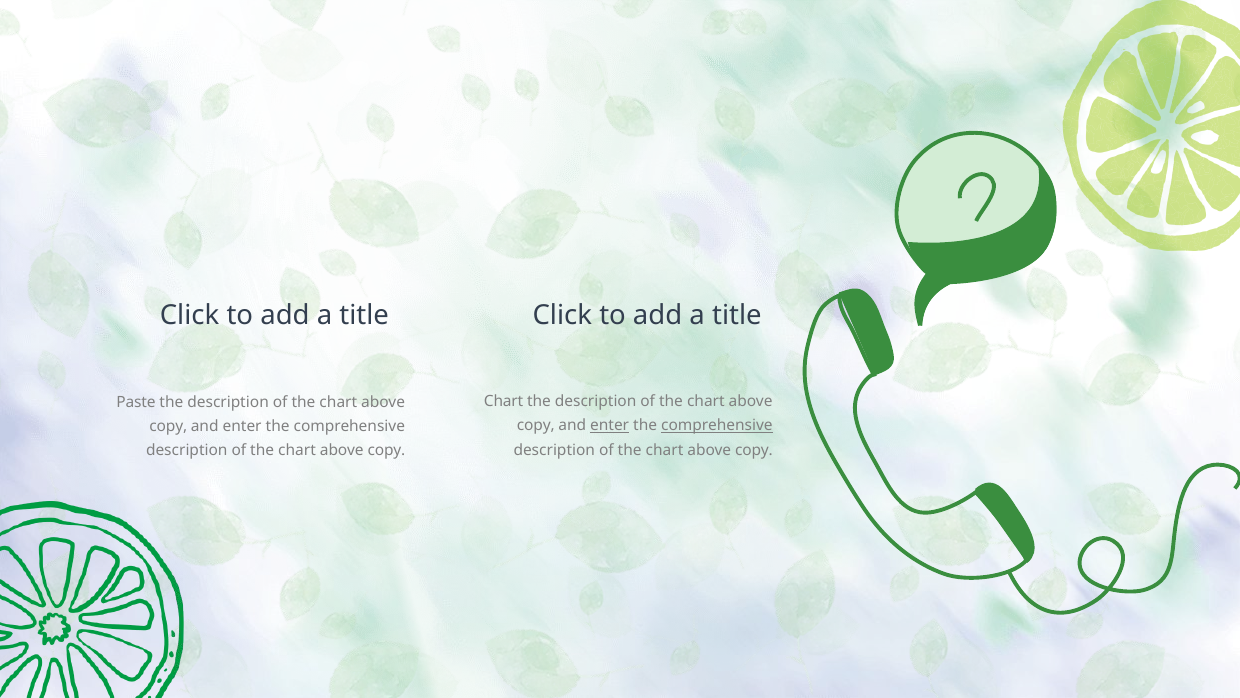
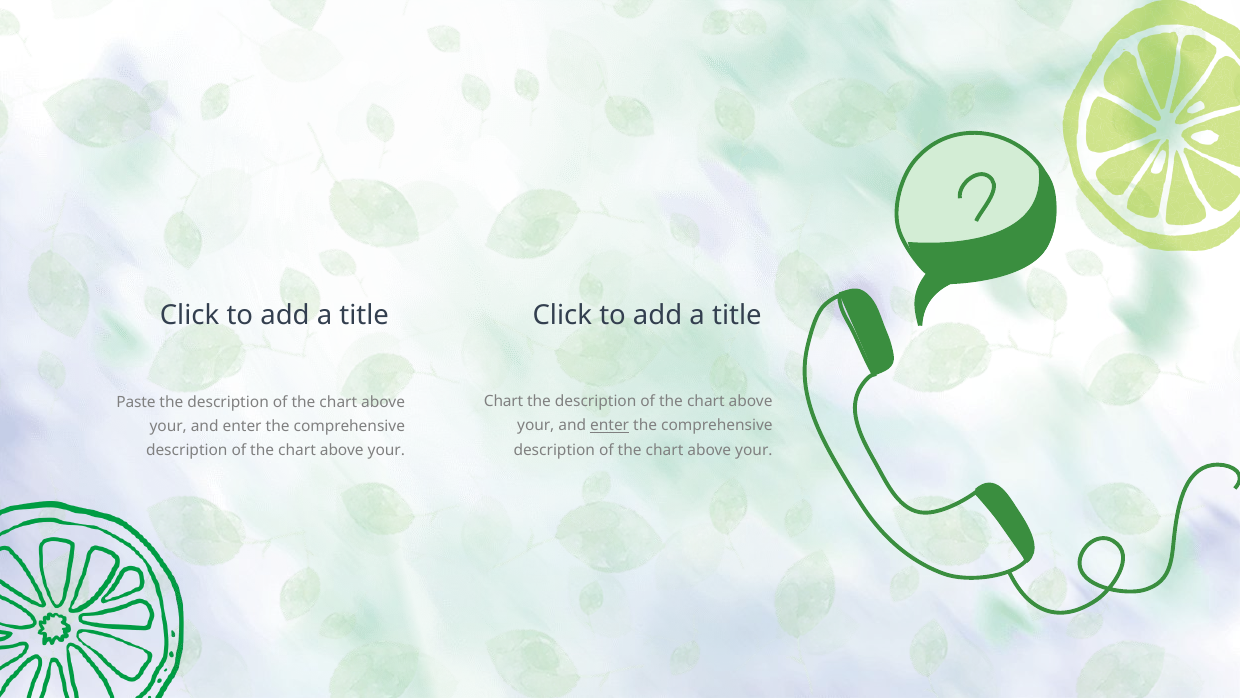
copy: copy -> your (536, 426)
comprehensive underline: present -> none (717, 426)
copy: copy -> your (168, 426)
copy: copy -> your (754, 450)
copy: copy -> your (386, 450)
